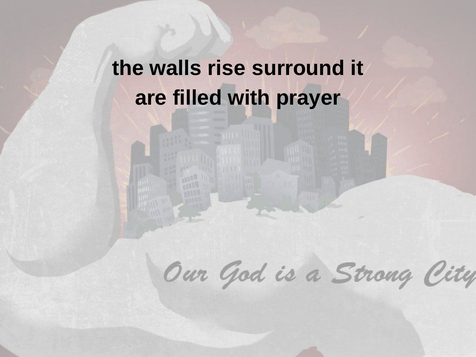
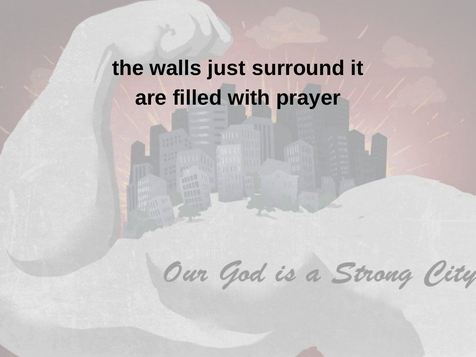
rise: rise -> just (227, 68)
